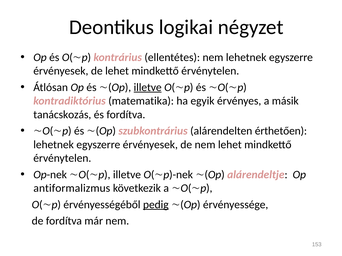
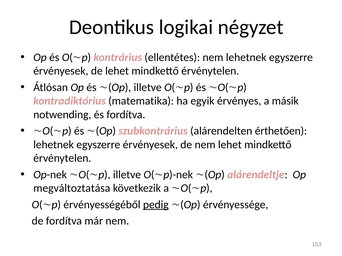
illetve underline: present -> none (148, 87)
tanácskozás: tanácskozás -> notwending (62, 115)
antiformalizmus: antiformalizmus -> megváltoztatása (72, 189)
